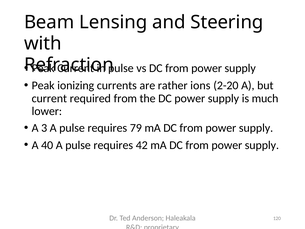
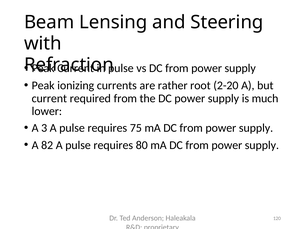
ions: ions -> root (200, 85)
79: 79 -> 75 (136, 128)
40: 40 -> 82 (47, 145)
42: 42 -> 80 (142, 145)
